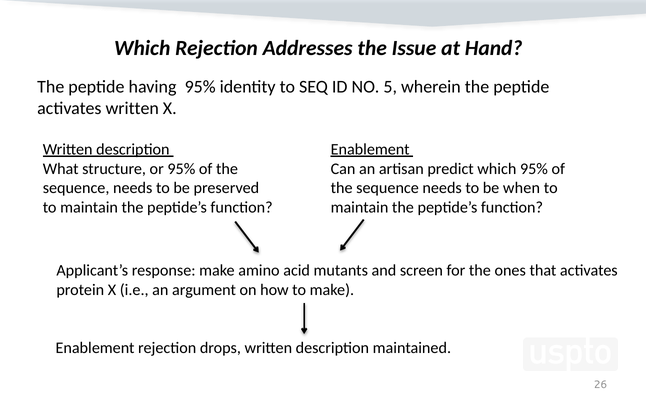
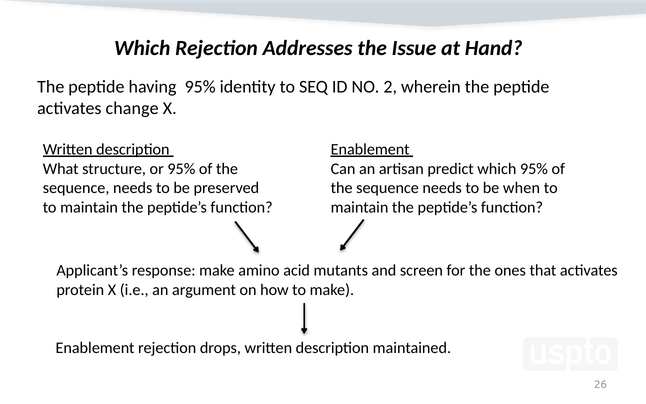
5: 5 -> 2 (390, 87)
activates written: written -> change (132, 108)
